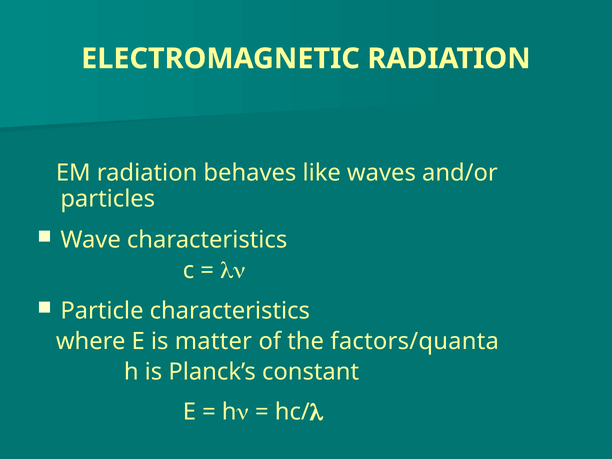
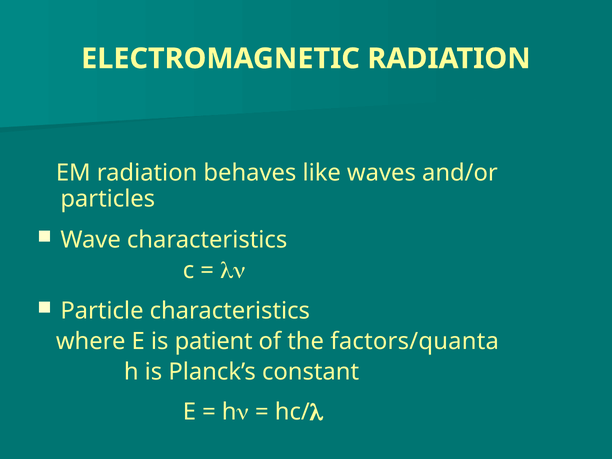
matter: matter -> patient (214, 341)
